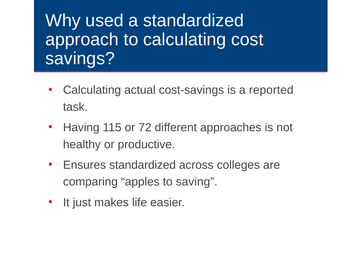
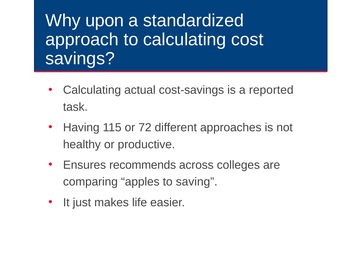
used: used -> upon (105, 21)
Ensures standardized: standardized -> recommends (143, 165)
